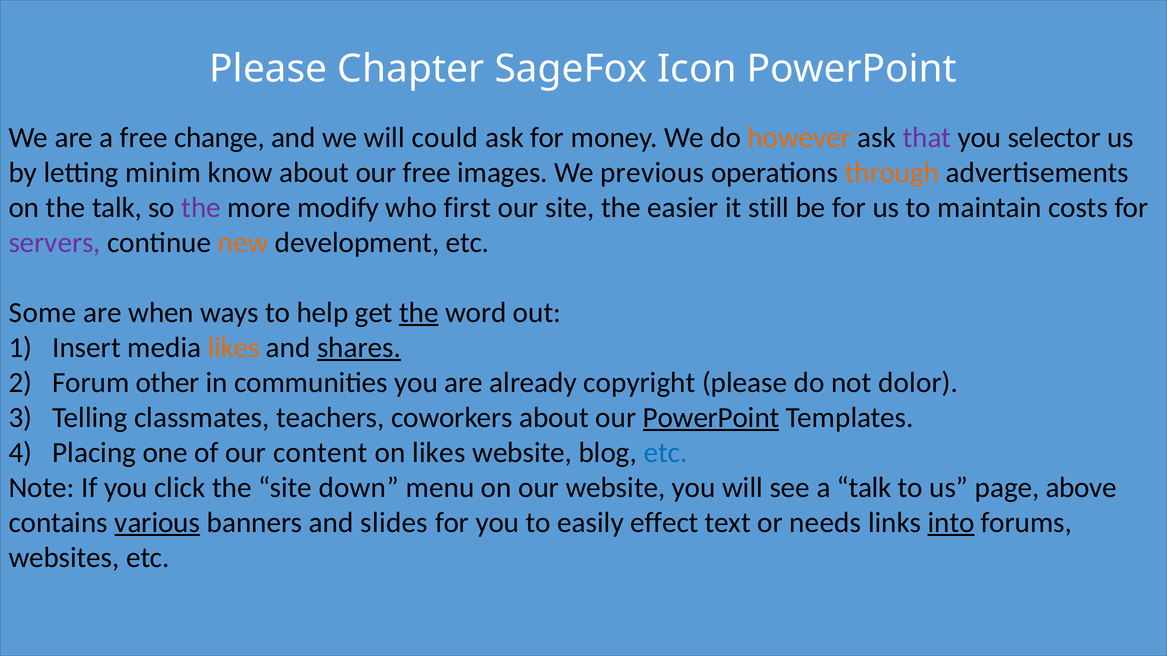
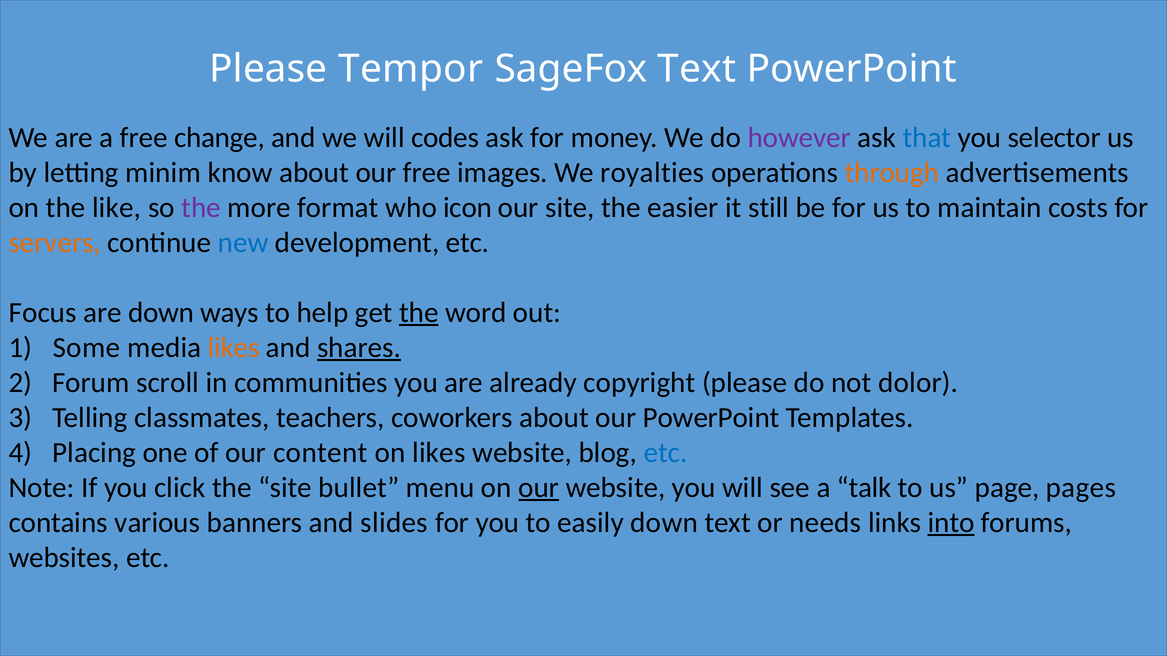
Chapter: Chapter -> Tempor (411, 69)
SageFox Icon: Icon -> Text (697, 69)
could: could -> codes (445, 138)
however colour: orange -> purple (799, 138)
that colour: purple -> blue (927, 138)
previous: previous -> royalties (652, 173)
the talk: talk -> like (117, 208)
modify: modify -> format (338, 208)
first: first -> icon (468, 208)
servers colour: purple -> orange (55, 243)
new colour: orange -> blue (243, 243)
Some: Some -> Focus (43, 313)
are when: when -> down (161, 313)
Insert: Insert -> Some (86, 348)
other: other -> scroll (168, 383)
PowerPoint underline: present -> none (711, 418)
down: down -> bullet (359, 488)
our underline: none -> present (539, 488)
above: above -> pages (1081, 488)
various underline: present -> none (157, 523)
easily effect: effect -> down (664, 523)
